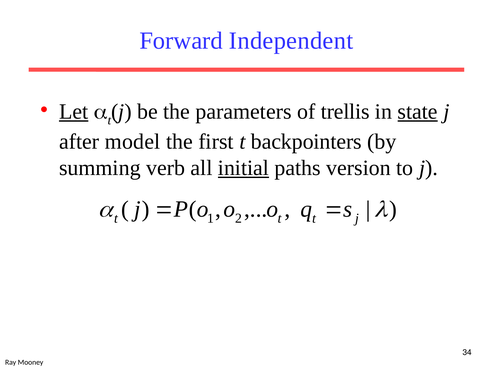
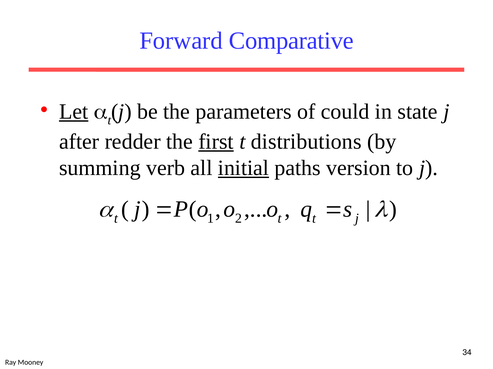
Independent: Independent -> Comparative (291, 41)
trellis: trellis -> could (345, 112)
state underline: present -> none (418, 112)
model: model -> redder (133, 142)
first underline: none -> present (216, 142)
backpointers: backpointers -> distributions (306, 142)
